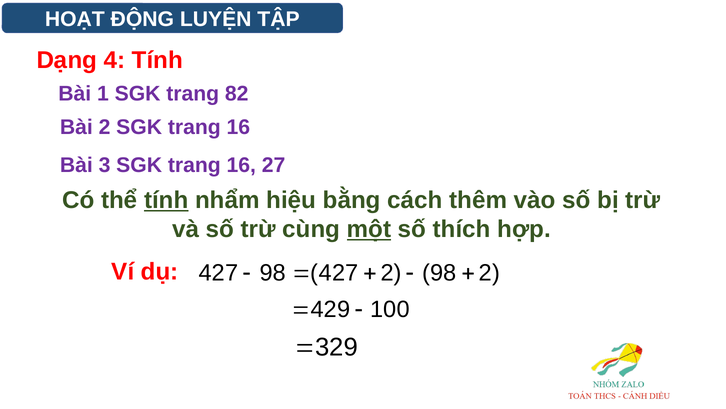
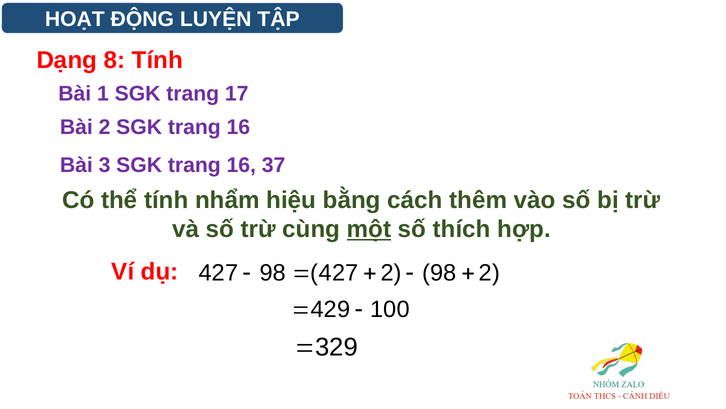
4: 4 -> 8 (115, 60)
82: 82 -> 17 (237, 94)
27: 27 -> 37 (274, 165)
tính underline: present -> none (166, 200)
